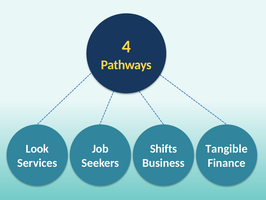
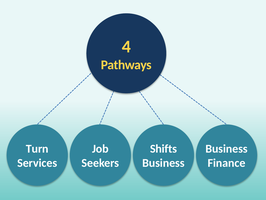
Look: Look -> Turn (37, 148)
Tangible: Tangible -> Business (227, 148)
